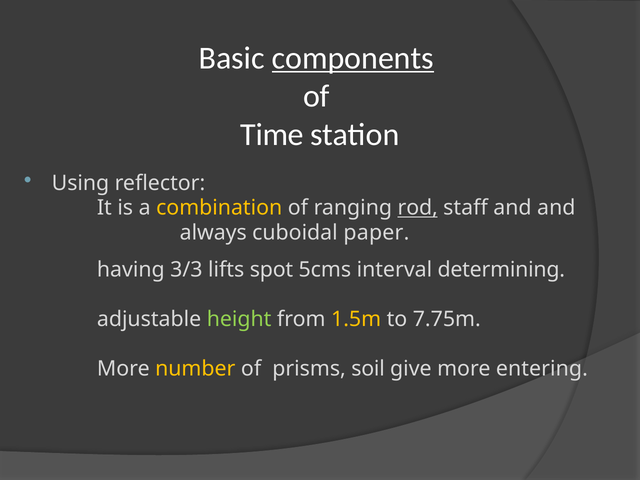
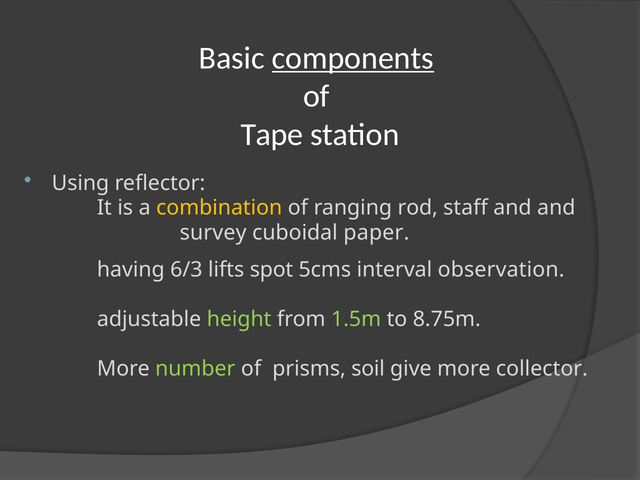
Time: Time -> Tape (272, 135)
rod underline: present -> none (418, 208)
always: always -> survey (213, 233)
3/3: 3/3 -> 6/3 (186, 270)
determining: determining -> observation (501, 270)
1.5m colour: yellow -> light green (356, 319)
7.75m: 7.75m -> 8.75m (447, 319)
number colour: yellow -> light green (195, 369)
entering: entering -> collector (542, 369)
